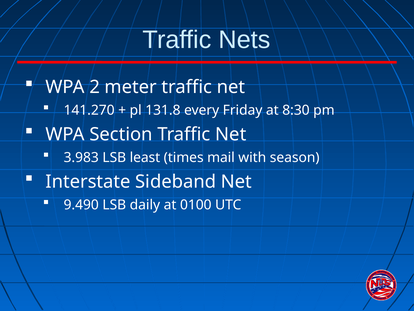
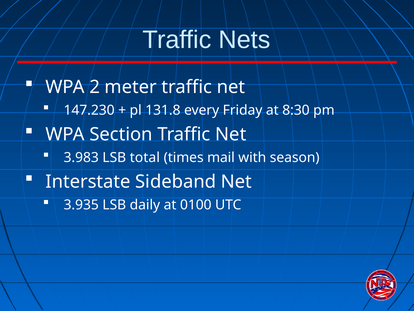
141.270: 141.270 -> 147.230 (89, 110)
least: least -> total (145, 157)
9.490: 9.490 -> 3.935 (81, 204)
